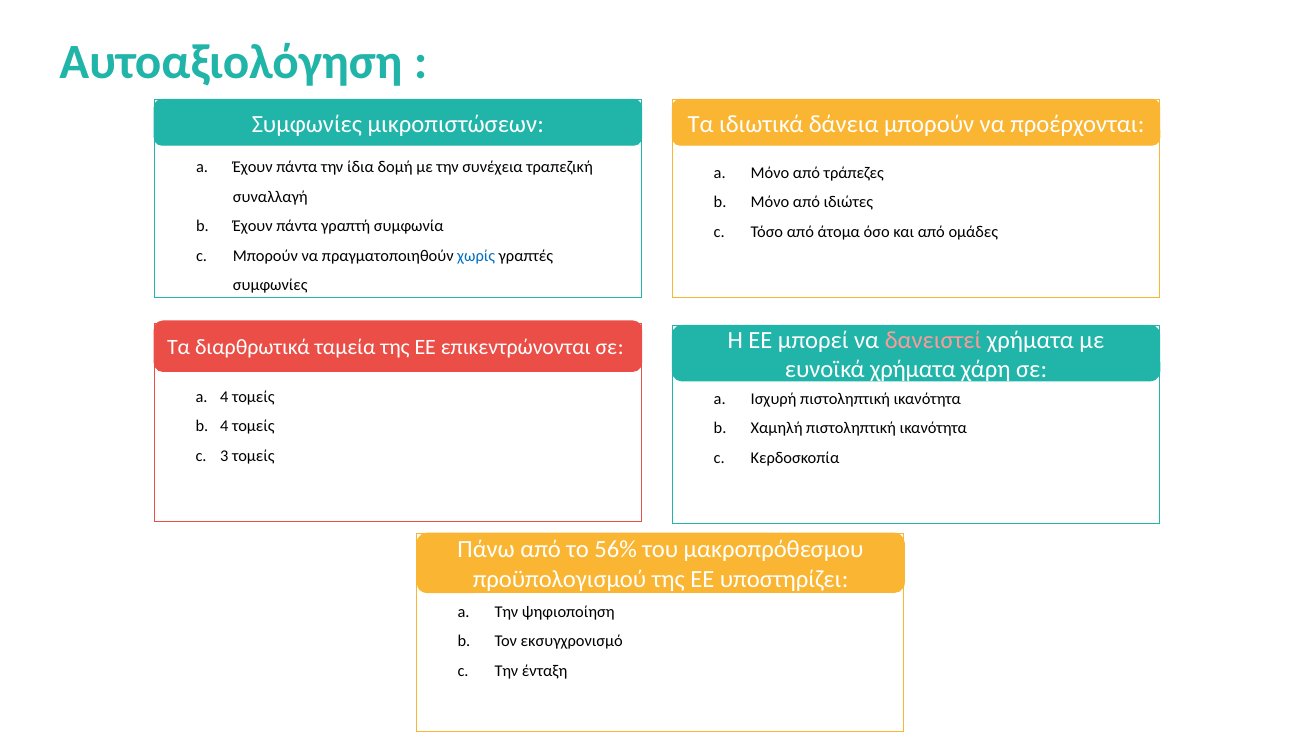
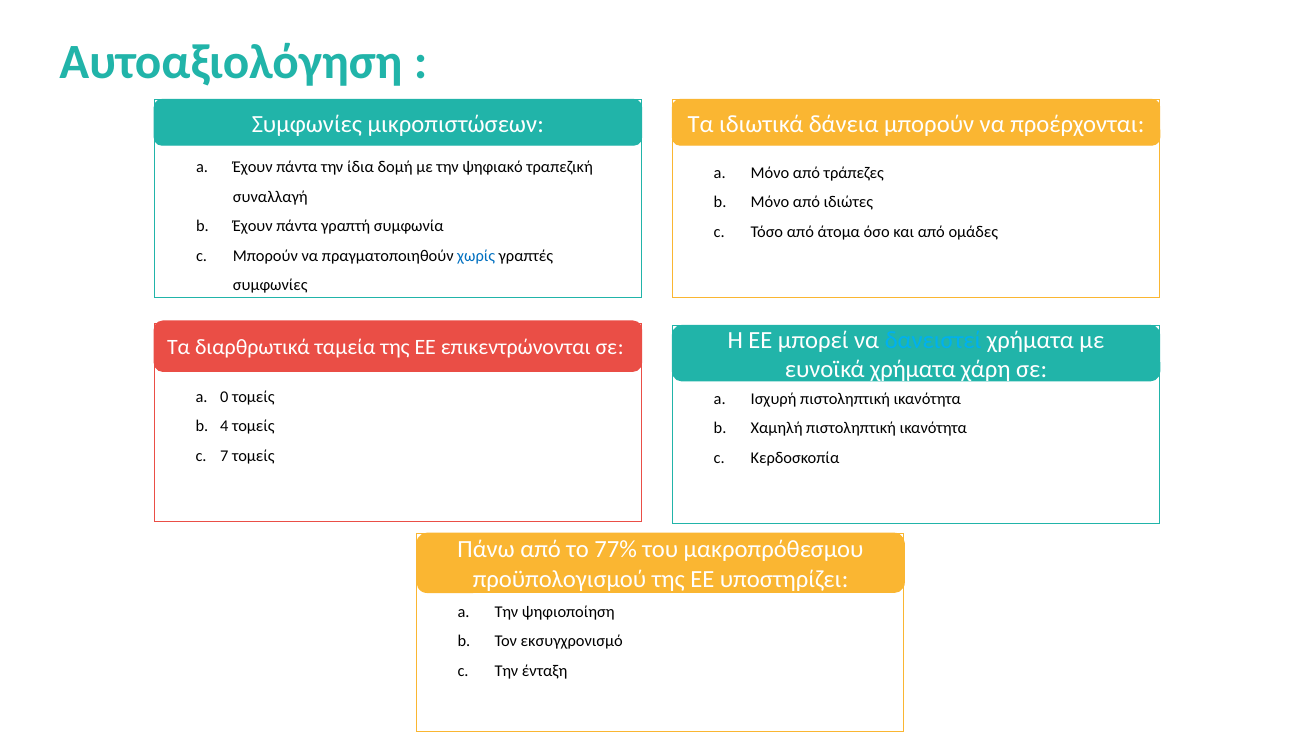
συνέχεια: συνέχεια -> ψηφιακό (493, 167)
δανειστεί colour: pink -> light blue (933, 340)
4: 4 -> 0 (224, 397)
3: 3 -> 7 (224, 456)
56%: 56% -> 77% (616, 550)
